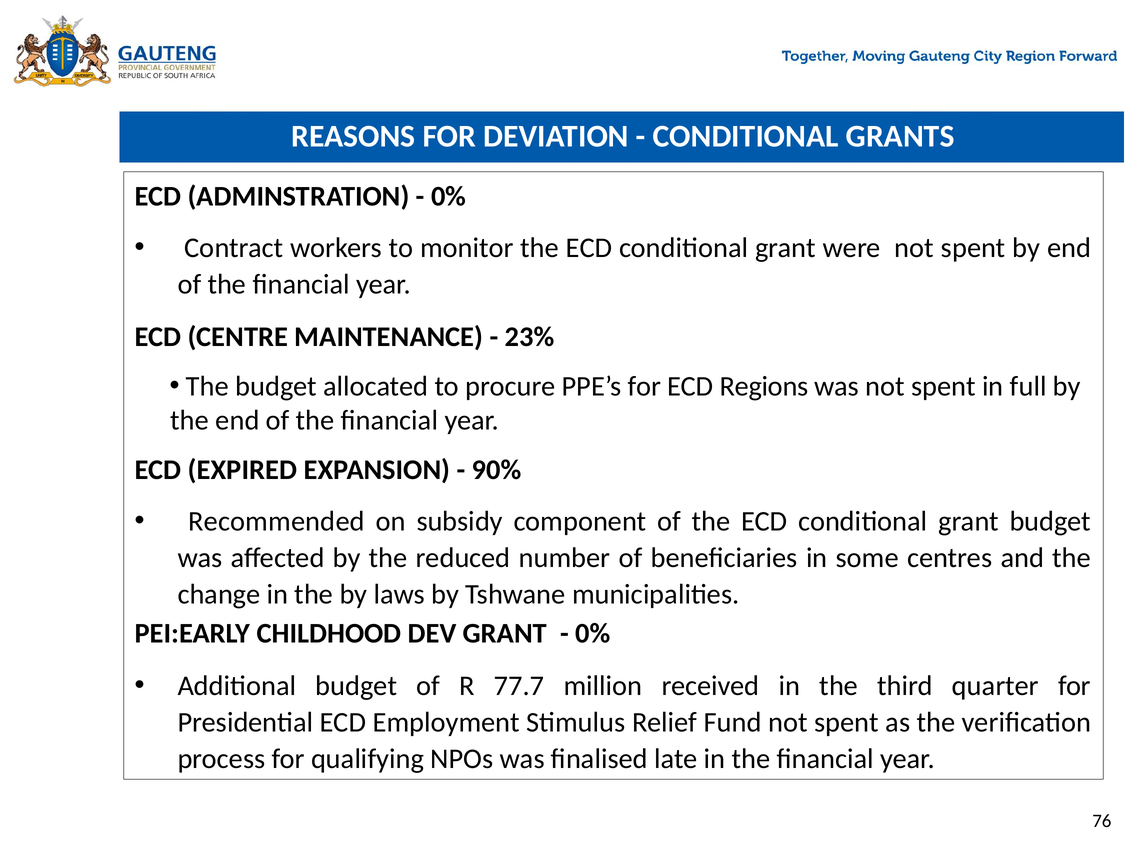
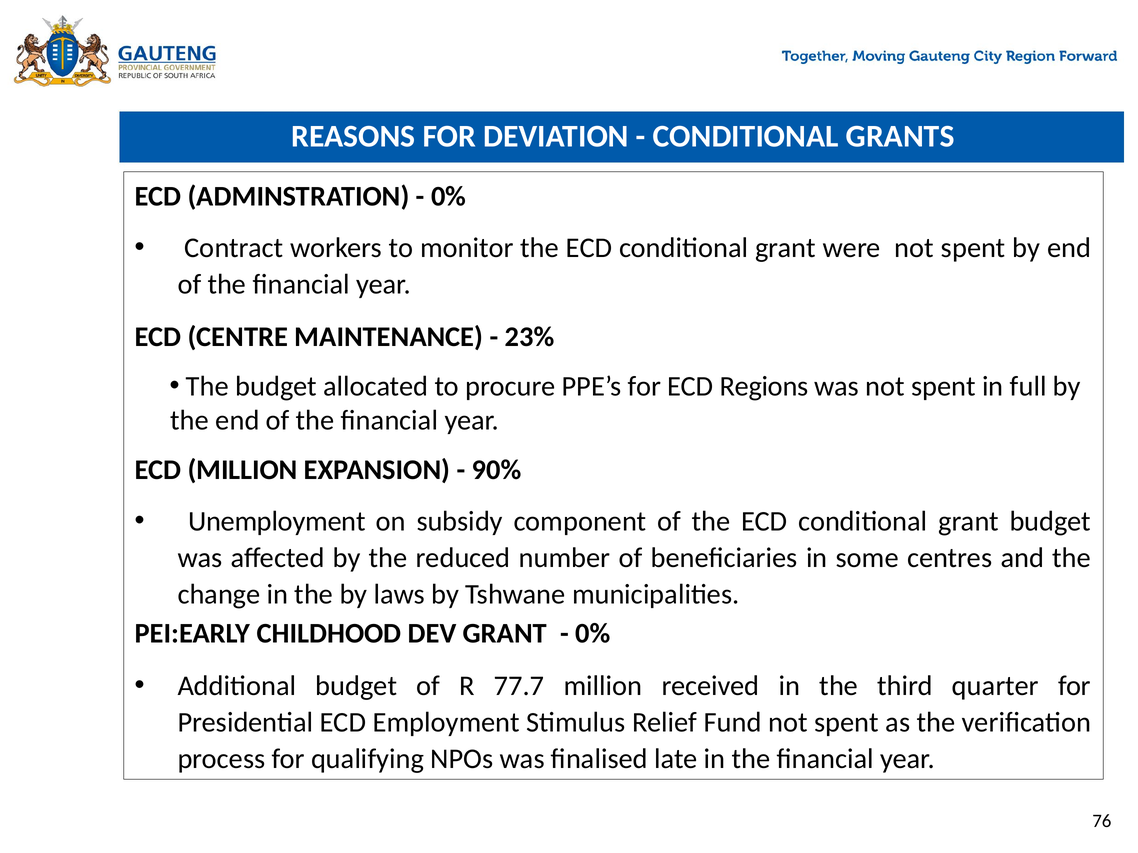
ECD EXPIRED: EXPIRED -> MILLION (242, 470)
Recommended: Recommended -> Unemployment (277, 522)
